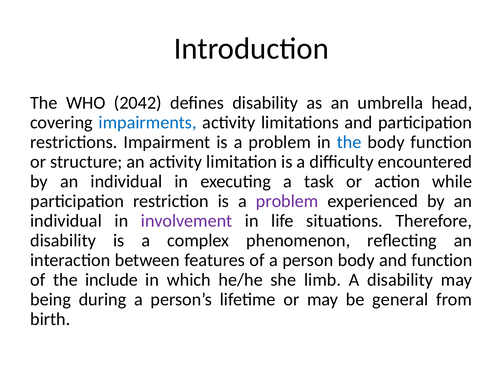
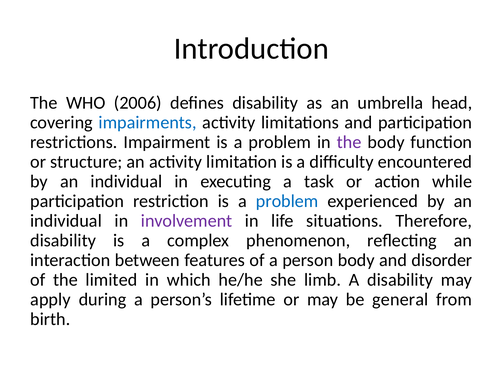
2042: 2042 -> 2006 (138, 103)
the colour: blue -> purple (349, 142)
problem colour: purple -> blue (287, 201)
and function: function -> disorder (442, 260)
include: include -> limited (111, 279)
being: being -> apply (50, 299)
